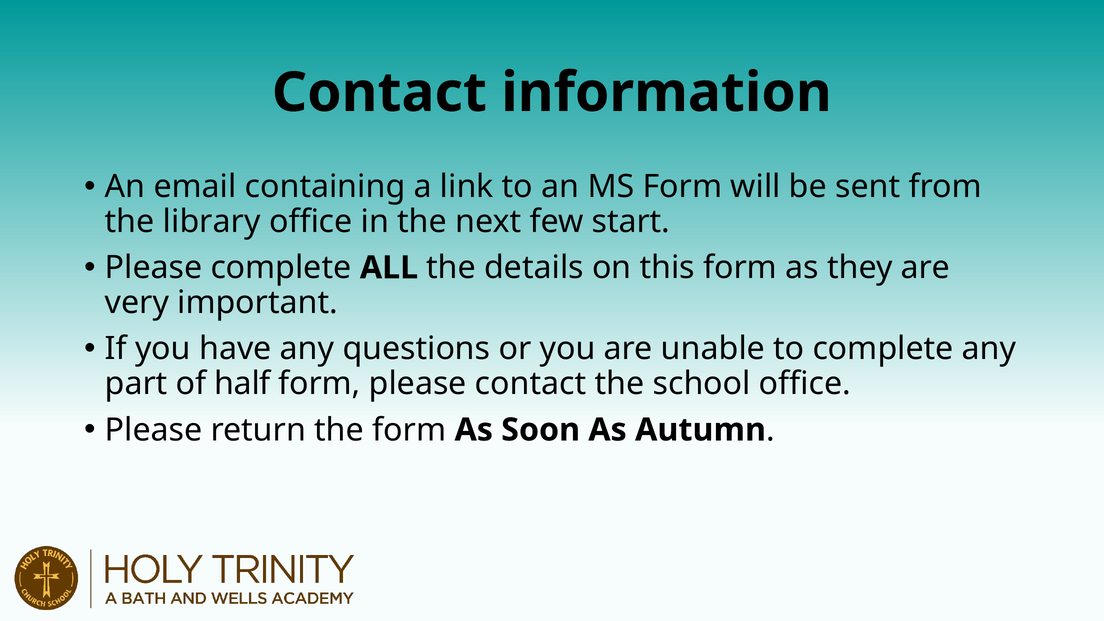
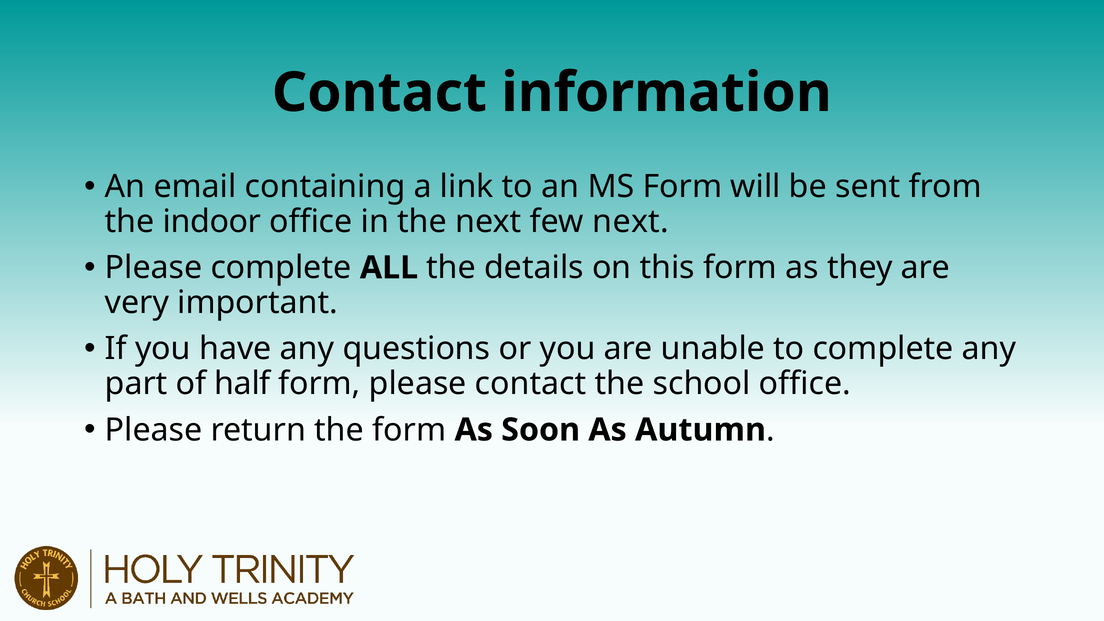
library: library -> indoor (212, 221)
few start: start -> next (631, 221)
